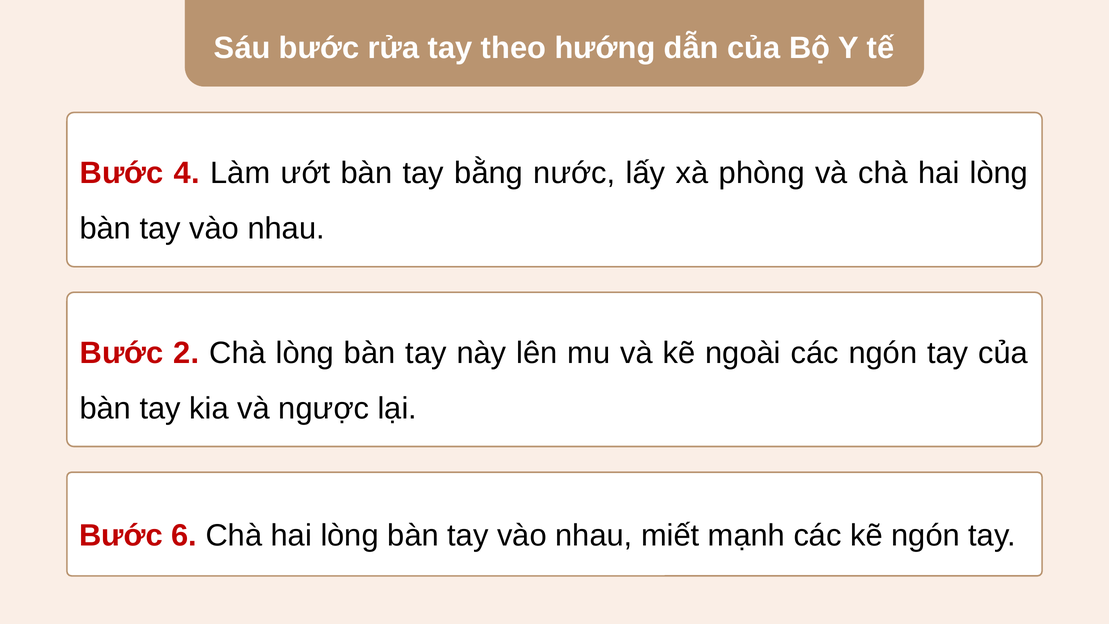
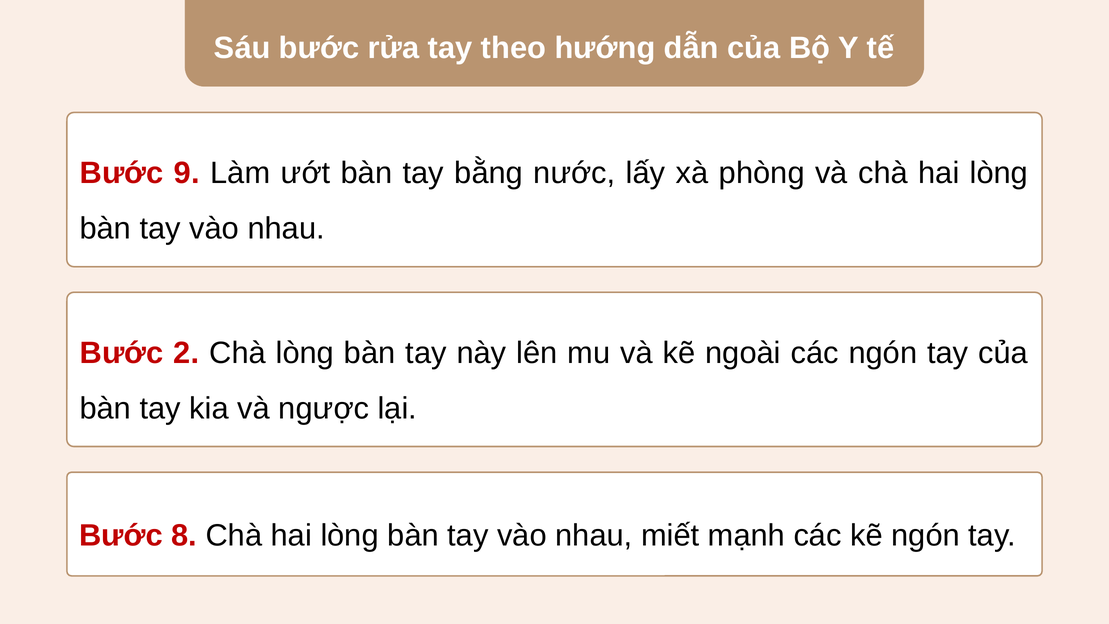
4: 4 -> 9 (187, 173)
6: 6 -> 8 (184, 535)
